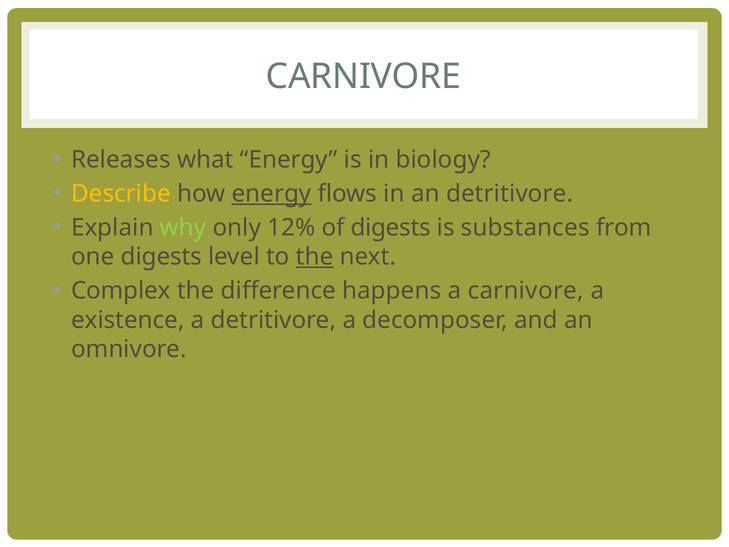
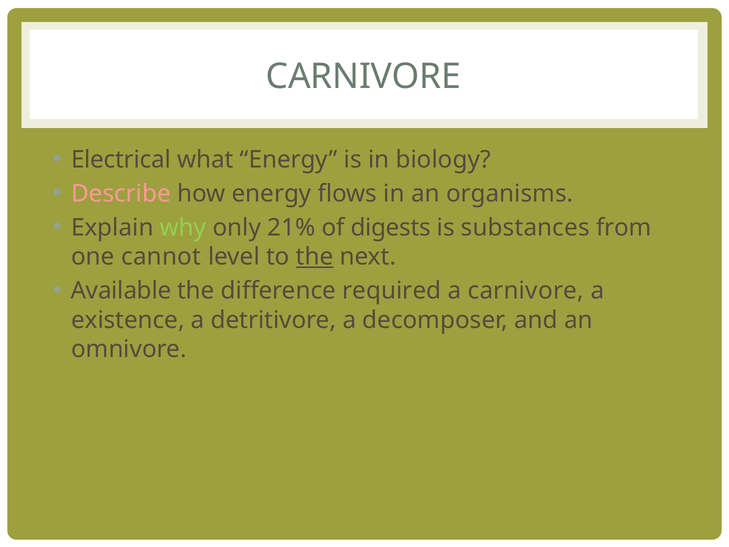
Releases: Releases -> Electrical (121, 160)
Describe colour: yellow -> pink (121, 194)
energy underline: present -> none (272, 194)
an detritivore: detritivore -> organisms (510, 194)
12%: 12% -> 21% (291, 228)
one digests: digests -> cannot (161, 257)
Complex: Complex -> Available (121, 291)
happens: happens -> required (392, 291)
